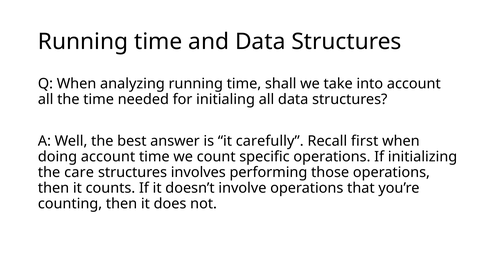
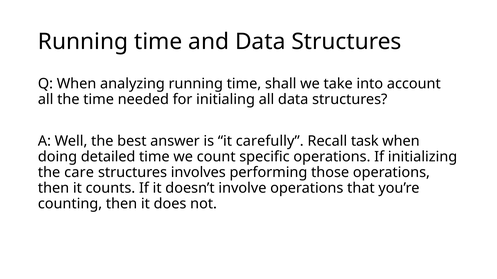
first: first -> task (365, 141)
doing account: account -> detailed (108, 157)
